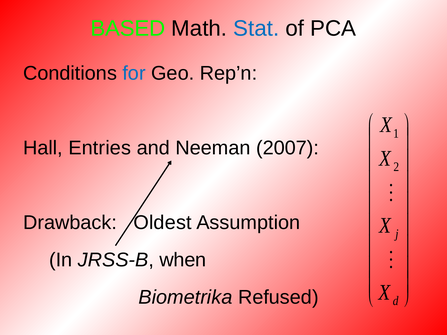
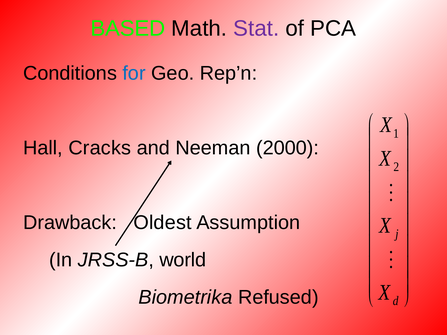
Stat colour: blue -> purple (256, 28)
Entries: Entries -> Cracks (100, 148)
2007: 2007 -> 2000 (288, 148)
when: when -> world (183, 260)
